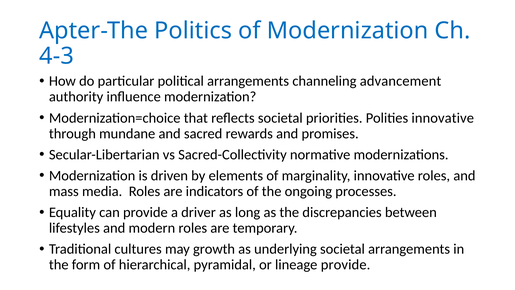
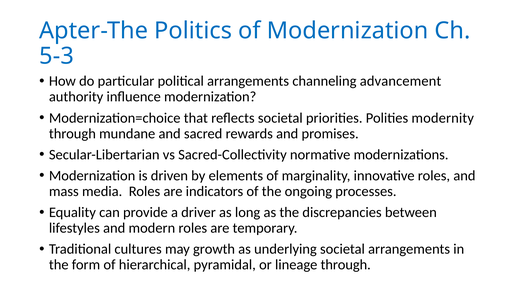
4-3: 4-3 -> 5-3 (57, 56)
Polities innovative: innovative -> modernity (443, 118)
lineage provide: provide -> through (346, 265)
